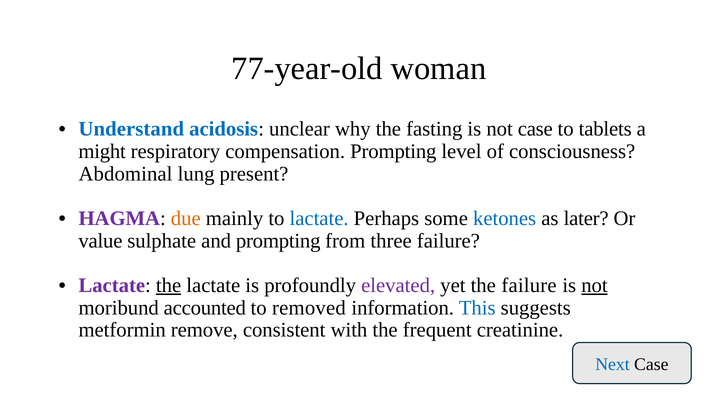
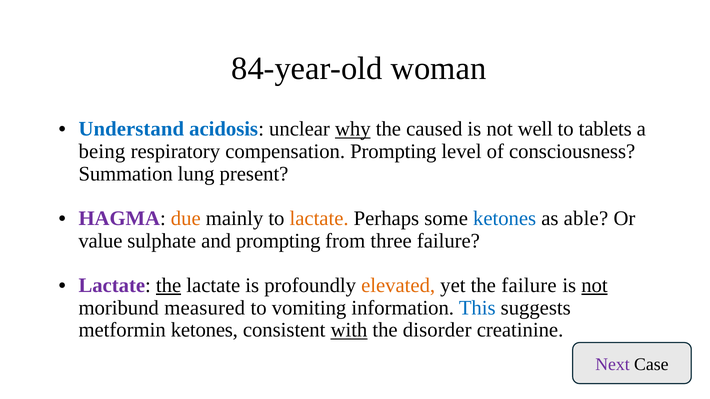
77-year-old: 77-year-old -> 84-year-old (307, 69)
why underline: none -> present (353, 129)
fasting: fasting -> caused (434, 129)
not case: case -> well (535, 129)
might: might -> being (102, 151)
Abdominal: Abdominal -> Summation (126, 174)
lactate colour: blue -> orange (319, 219)
later: later -> able (586, 219)
elevated colour: purple -> orange (398, 286)
accounted: accounted -> measured (205, 308)
removed: removed -> vomiting (309, 308)
metformin remove: remove -> ketones (204, 330)
with underline: none -> present (349, 330)
frequent: frequent -> disorder (437, 330)
Next colour: blue -> purple (612, 365)
